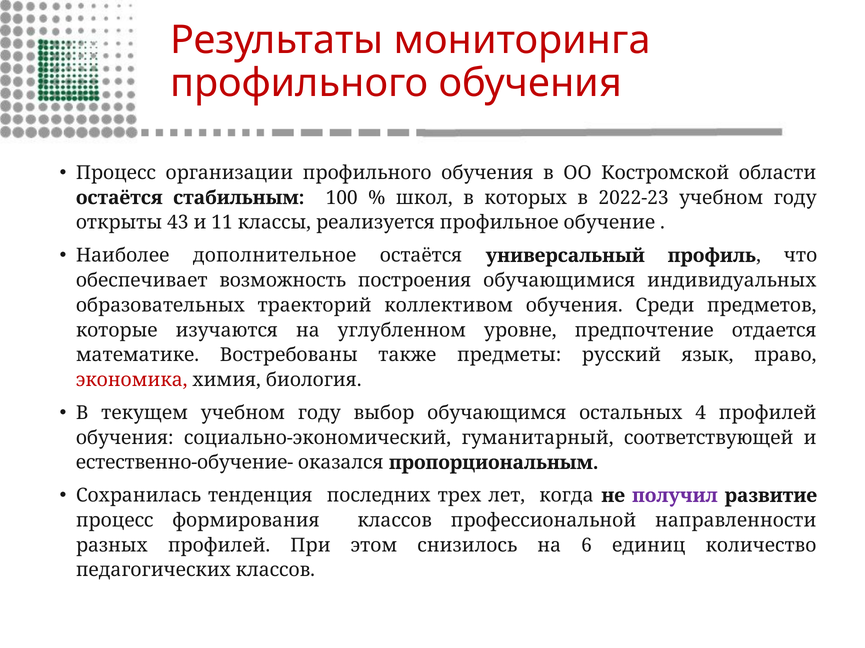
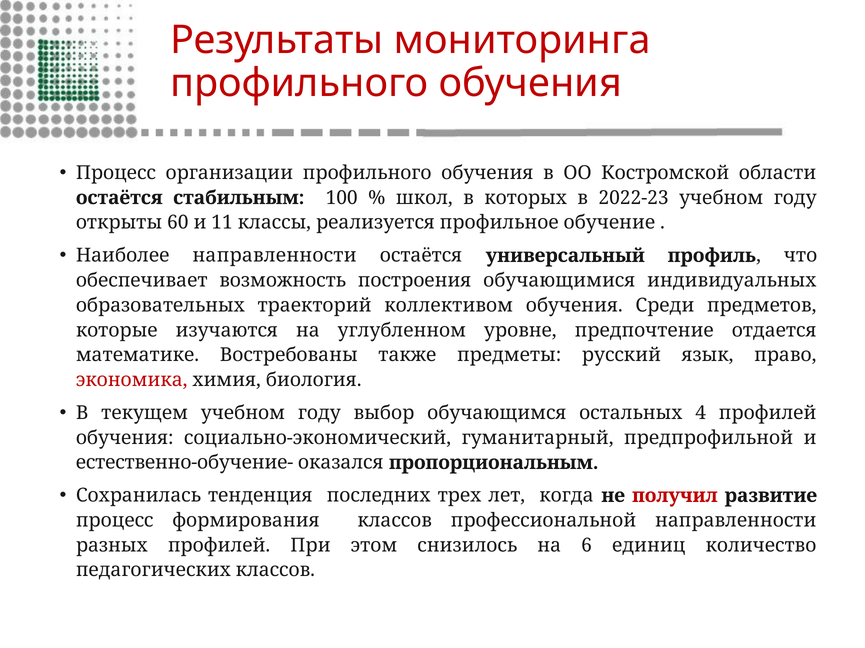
43: 43 -> 60 (178, 223)
Наиболее дополнительное: дополнительное -> направленности (275, 256)
соответствующей: соответствующей -> предпрофильной (709, 438)
получил colour: purple -> red (675, 496)
